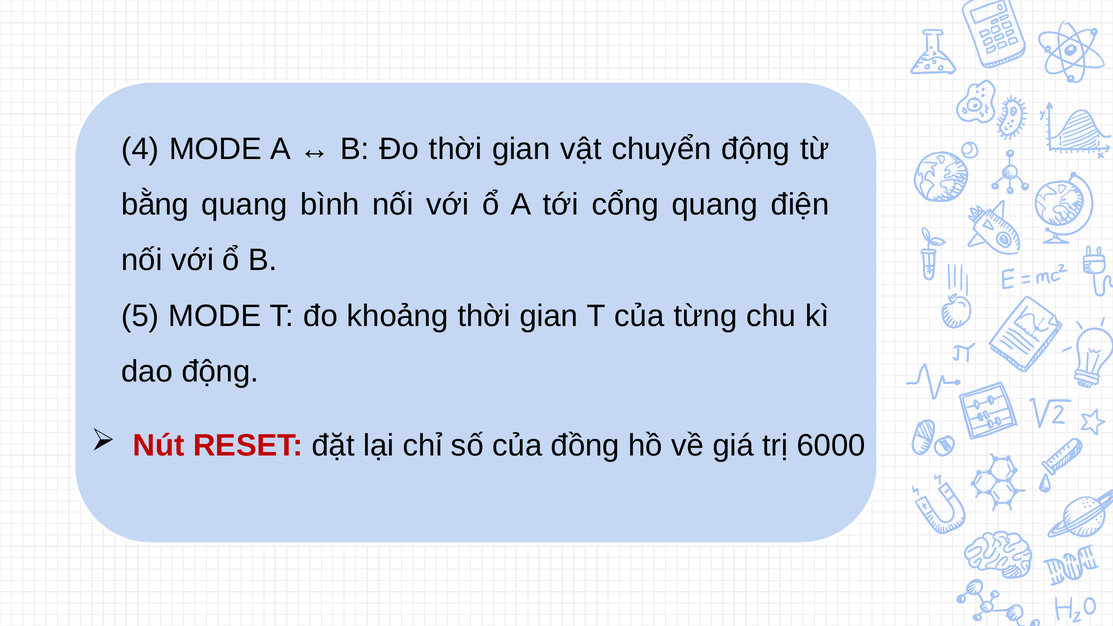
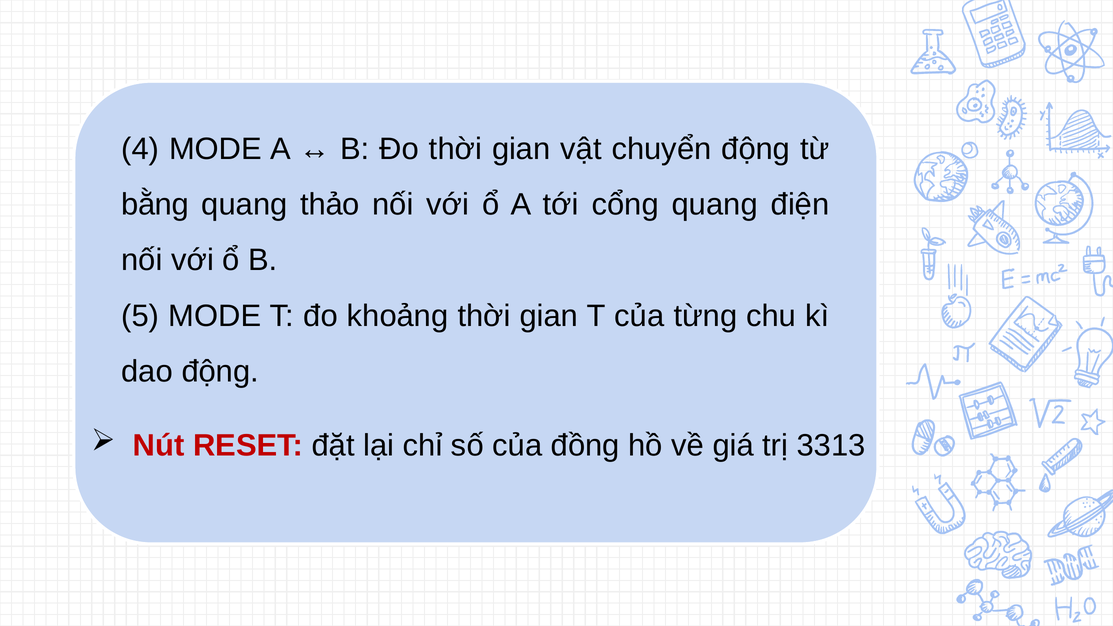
bình: bình -> thảo (330, 205)
6000: 6000 -> 3313 (831, 446)
